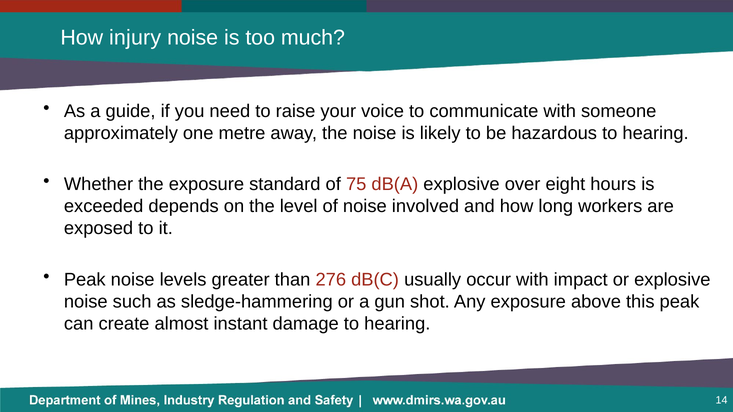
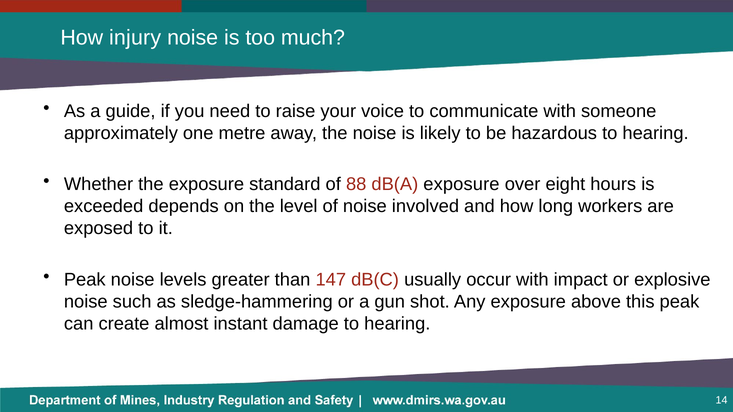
75: 75 -> 88 (356, 185)
dB(A explosive: explosive -> exposure (461, 185)
276: 276 -> 147 (331, 280)
